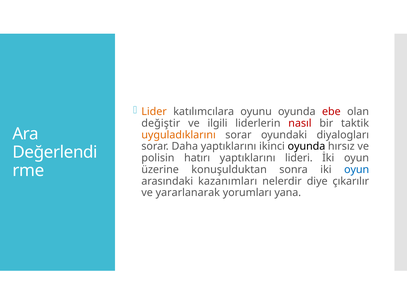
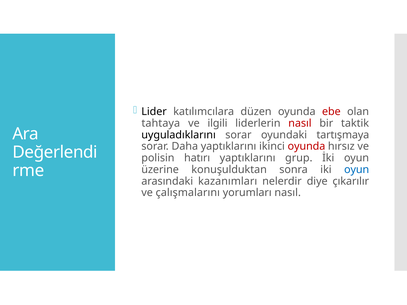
Lider colour: orange -> black (154, 112)
oyunu: oyunu -> düzen (256, 112)
değiştir: değiştir -> tahtaya (161, 123)
uyguladıklarını colour: orange -> black (179, 135)
diyalogları: diyalogları -> tartışmaya (343, 135)
oyunda colour: black -> red (306, 147)
lideri: lideri -> grup (299, 158)
yararlanarak: yararlanarak -> çalışmalarını (188, 193)
yorumları yana: yana -> nasıl (288, 193)
